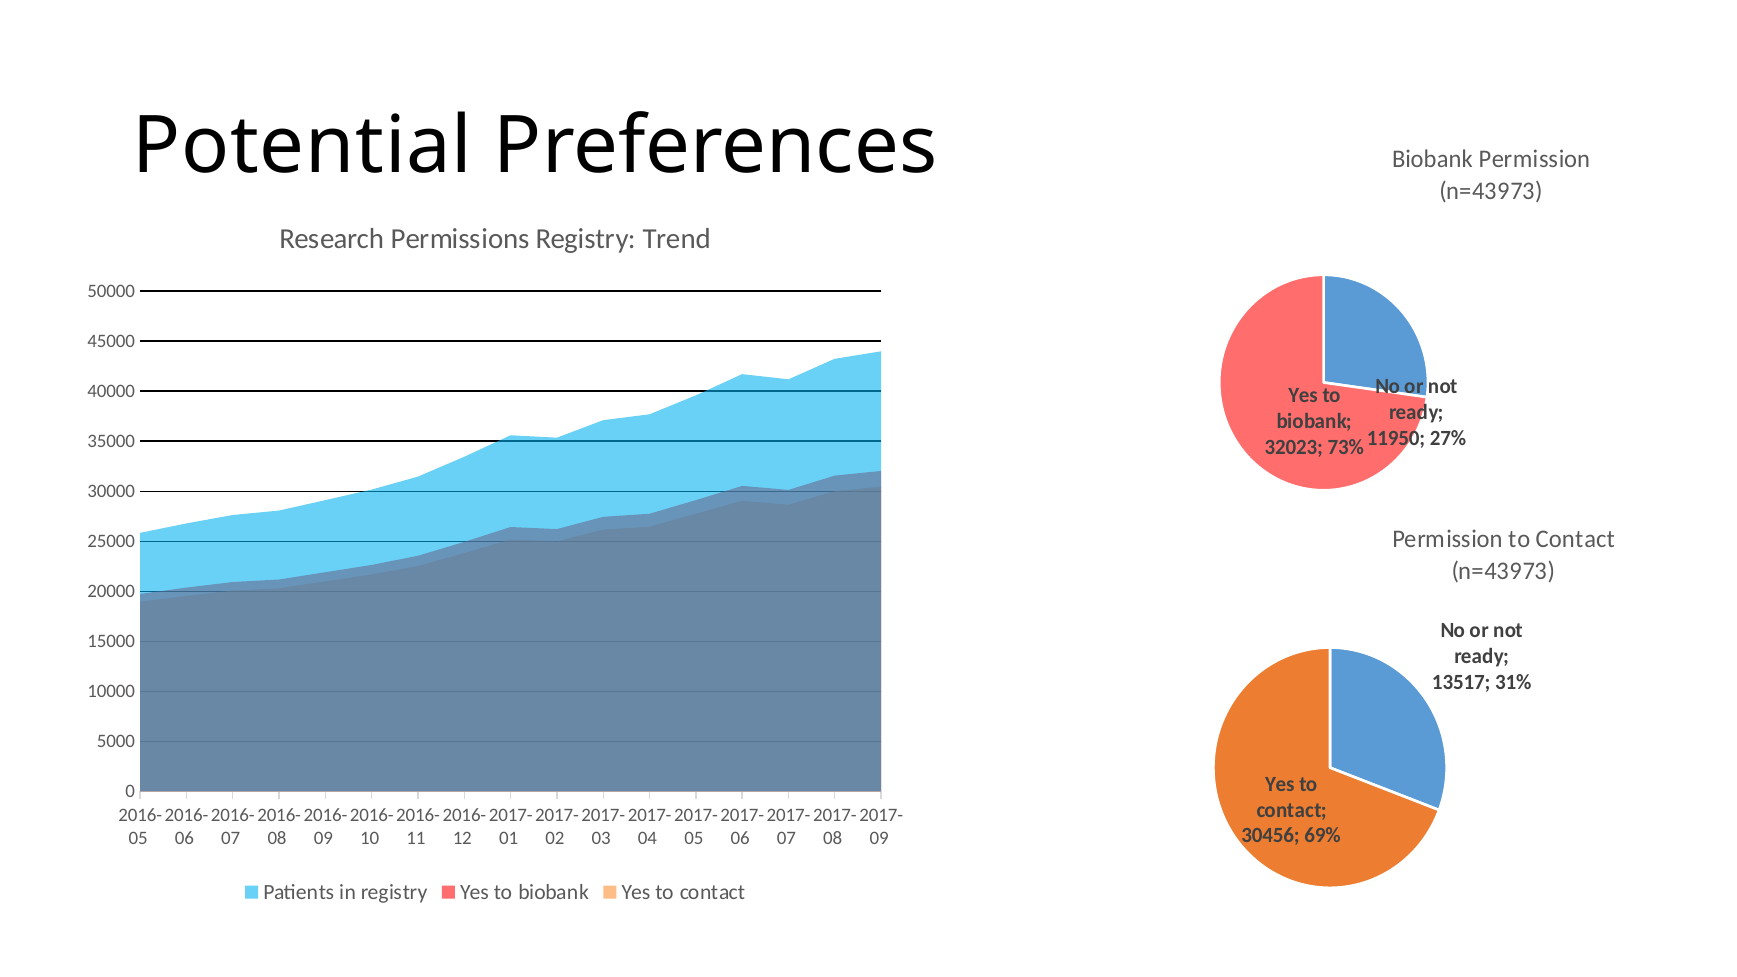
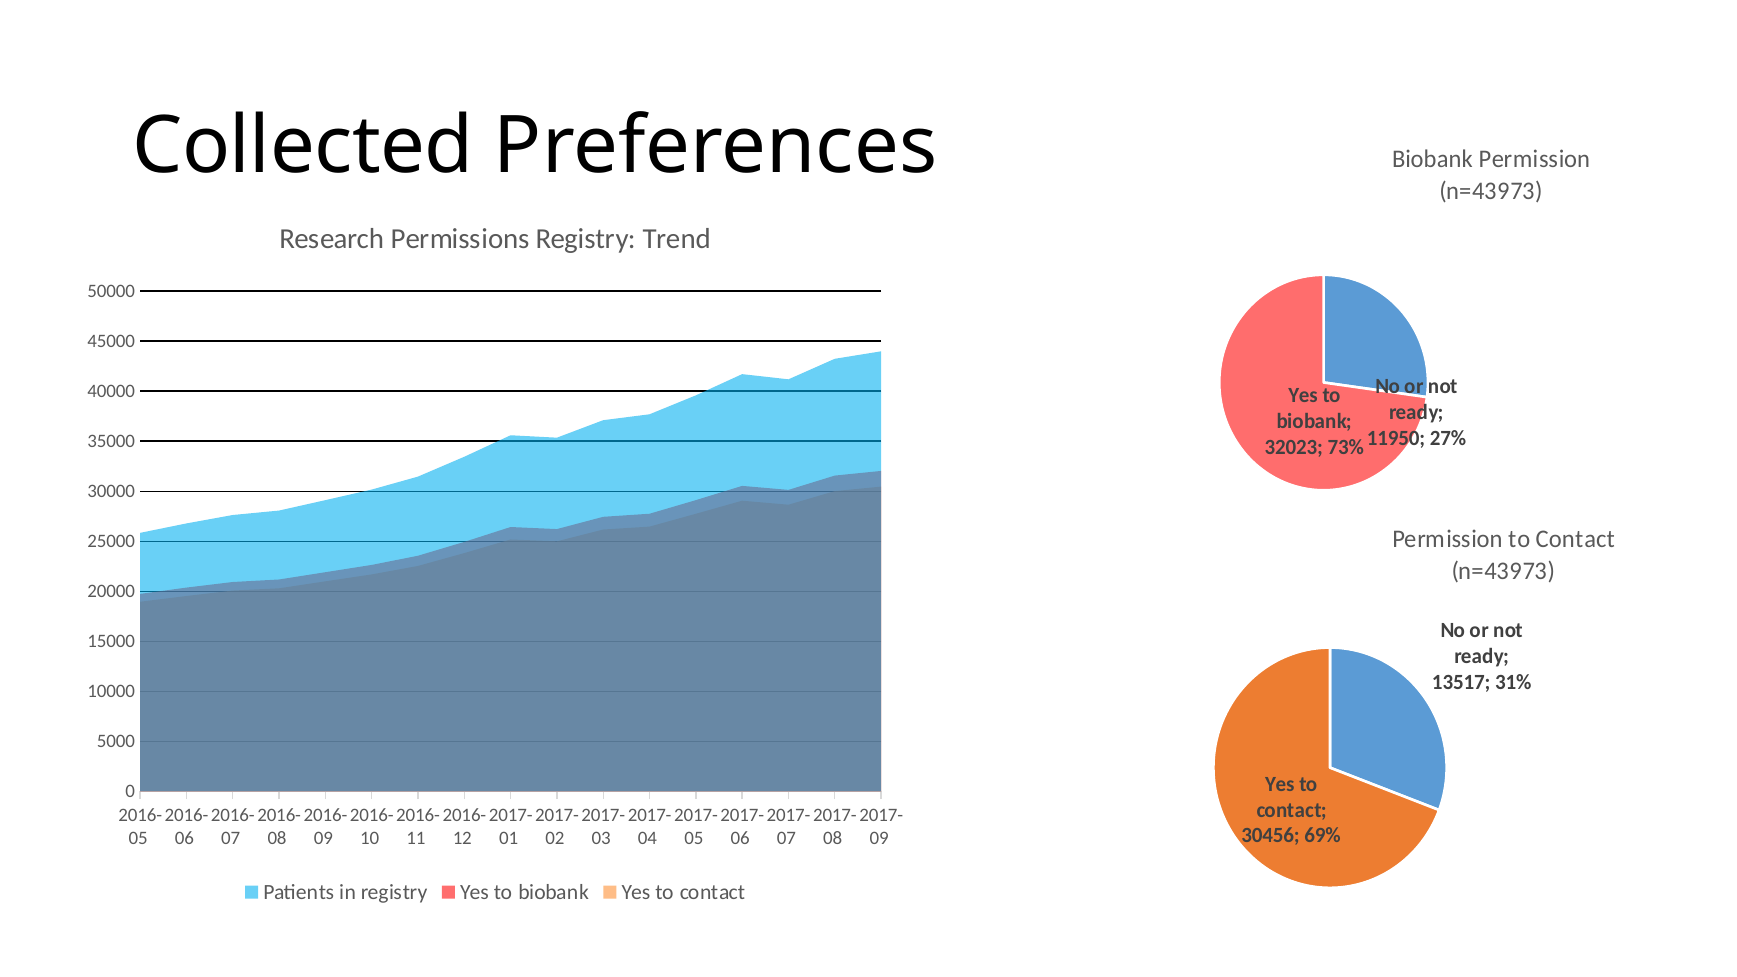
Potential: Potential -> Collected (303, 146)
